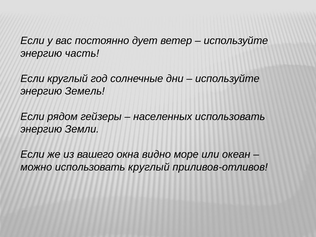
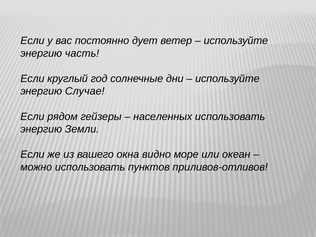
Земель: Земель -> Случае (85, 91)
использовать круглый: круглый -> пунктов (149, 167)
